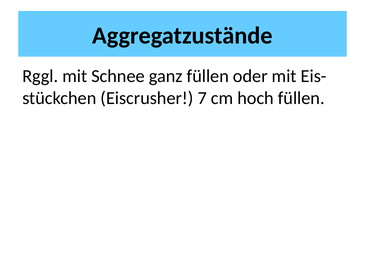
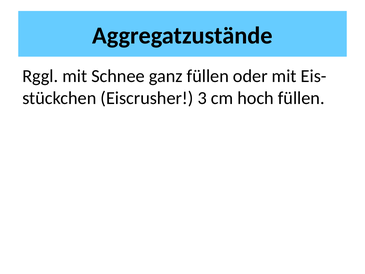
7: 7 -> 3 (202, 98)
